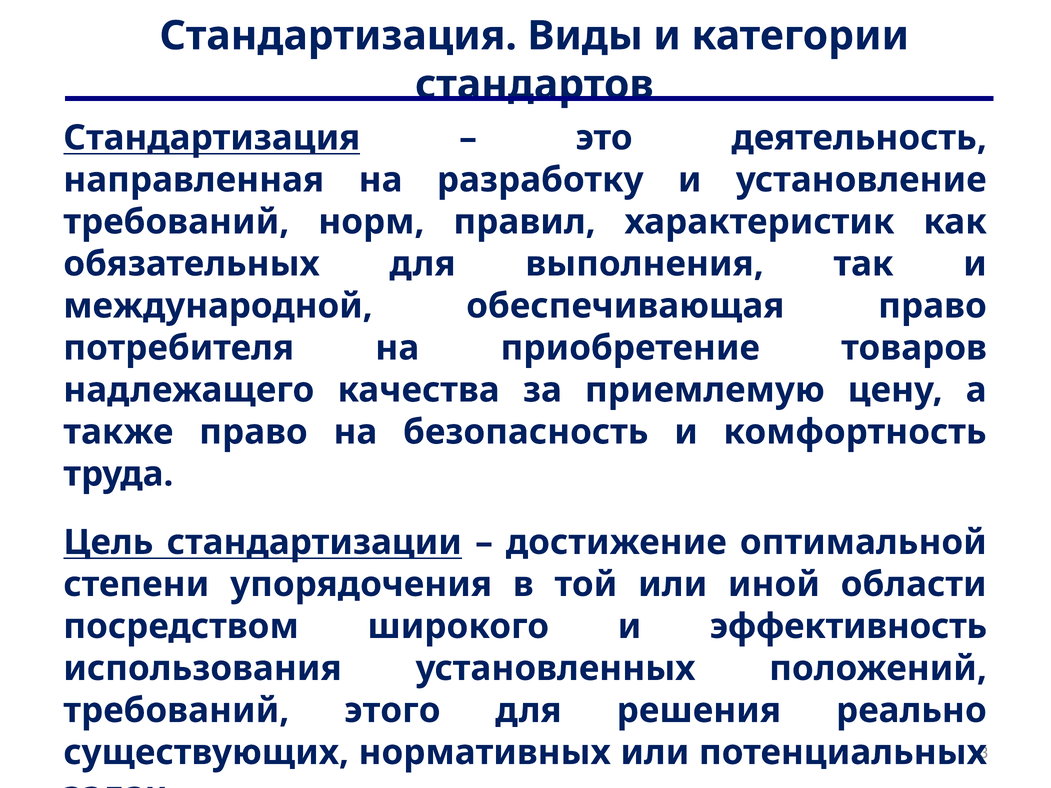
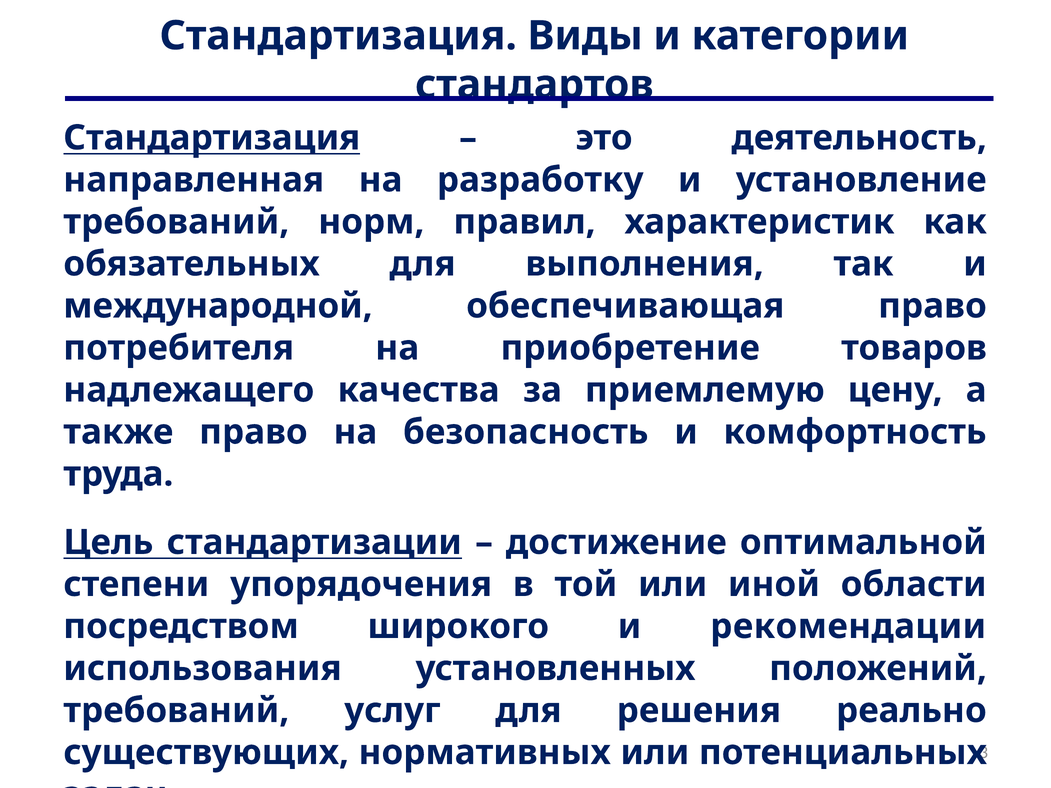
эффективность: эффективность -> рекомендации (848, 627)
этого: этого -> услуг (392, 711)
